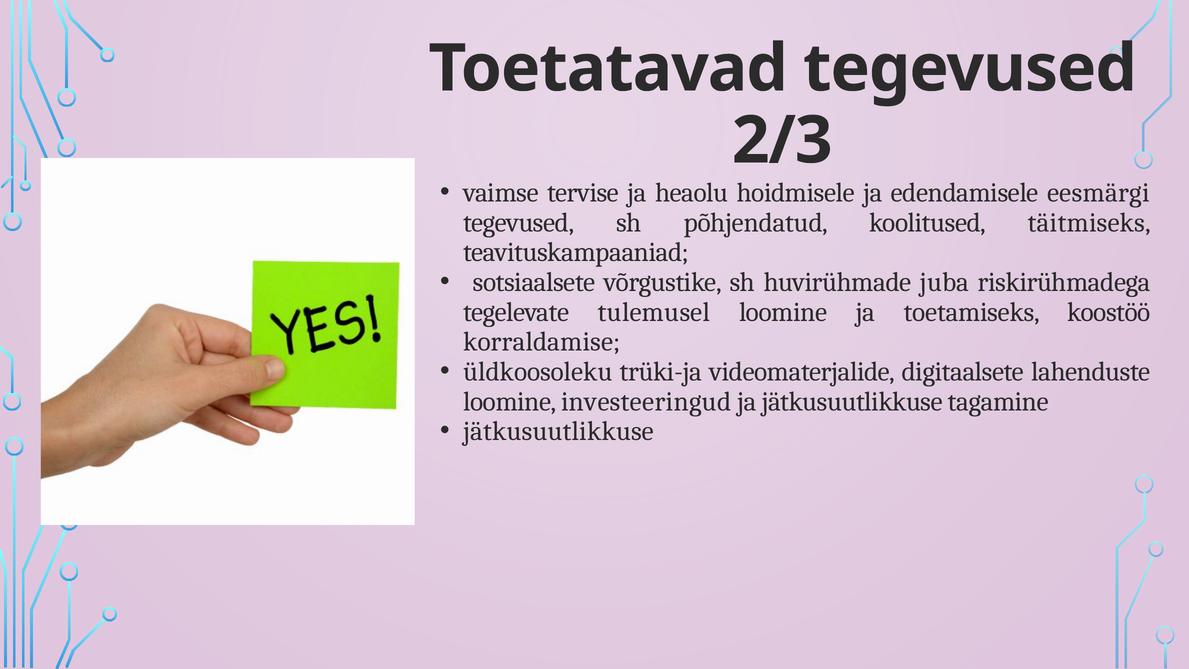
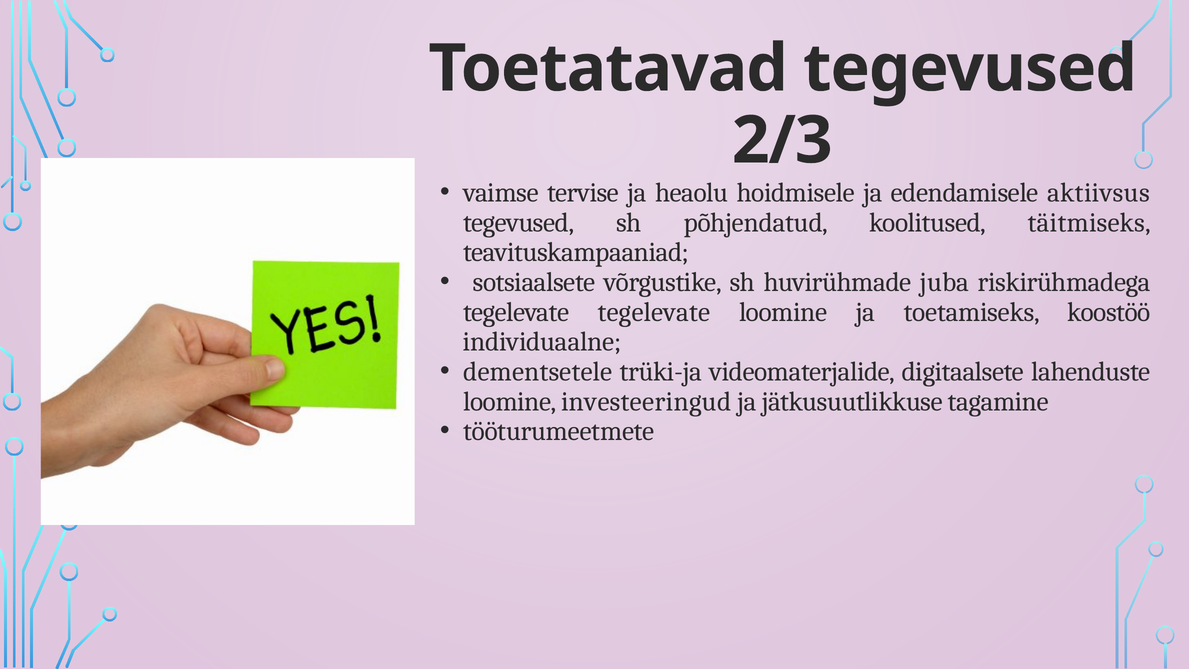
eesmärgi: eesmärgi -> aktiivsus (1098, 193)
tegelevate tulemusel: tulemusel -> tegelevate (654, 312)
korraldamise: korraldamise -> individuaalne (542, 342)
üldkoosoleku: üldkoosoleku -> dementsetele (538, 372)
jätkusuutlikkuse: jätkusuutlikkuse -> tööturumeetmete (559, 431)
